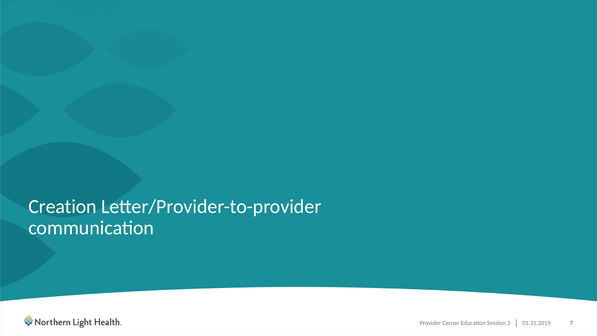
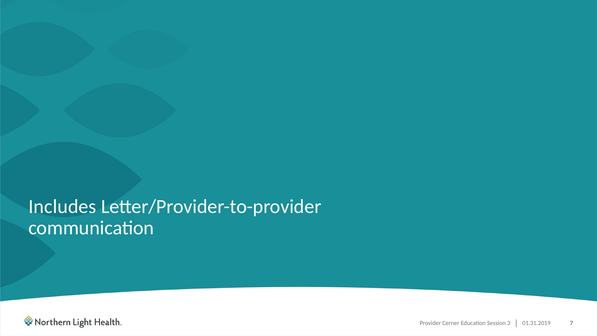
Creation: Creation -> Includes (62, 206)
